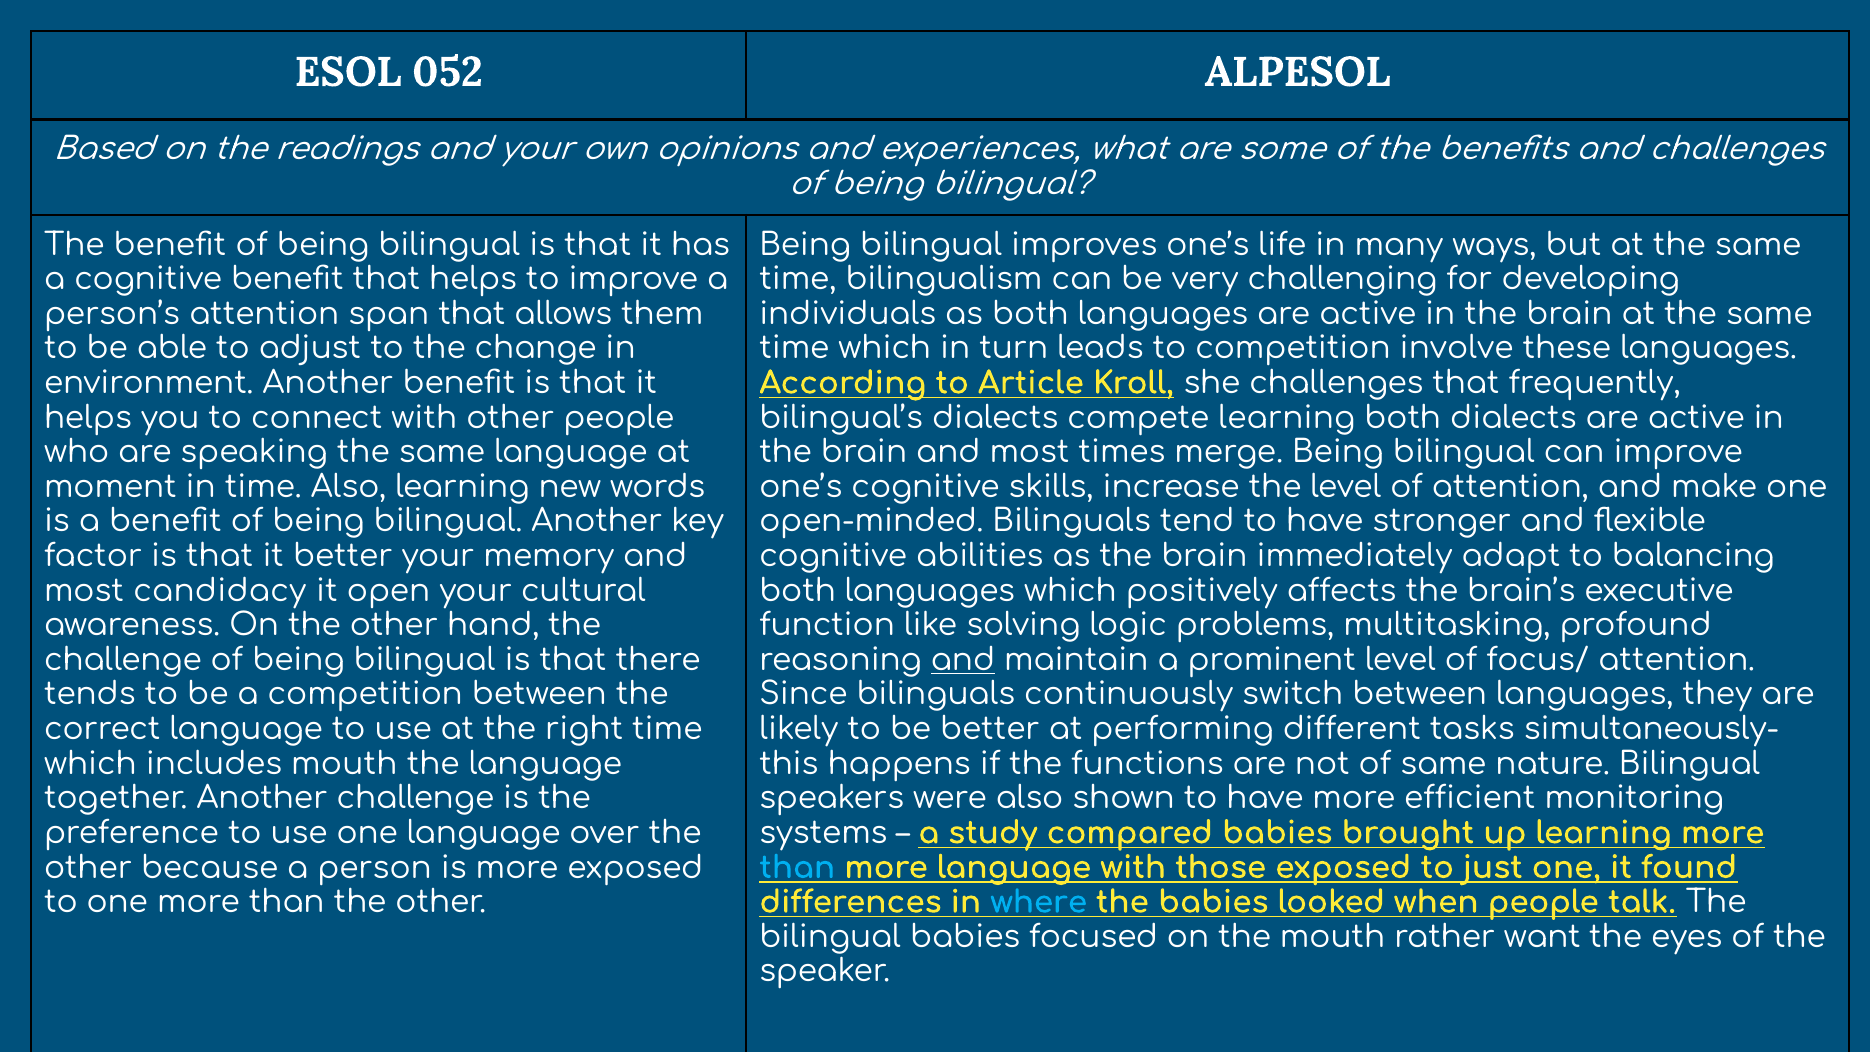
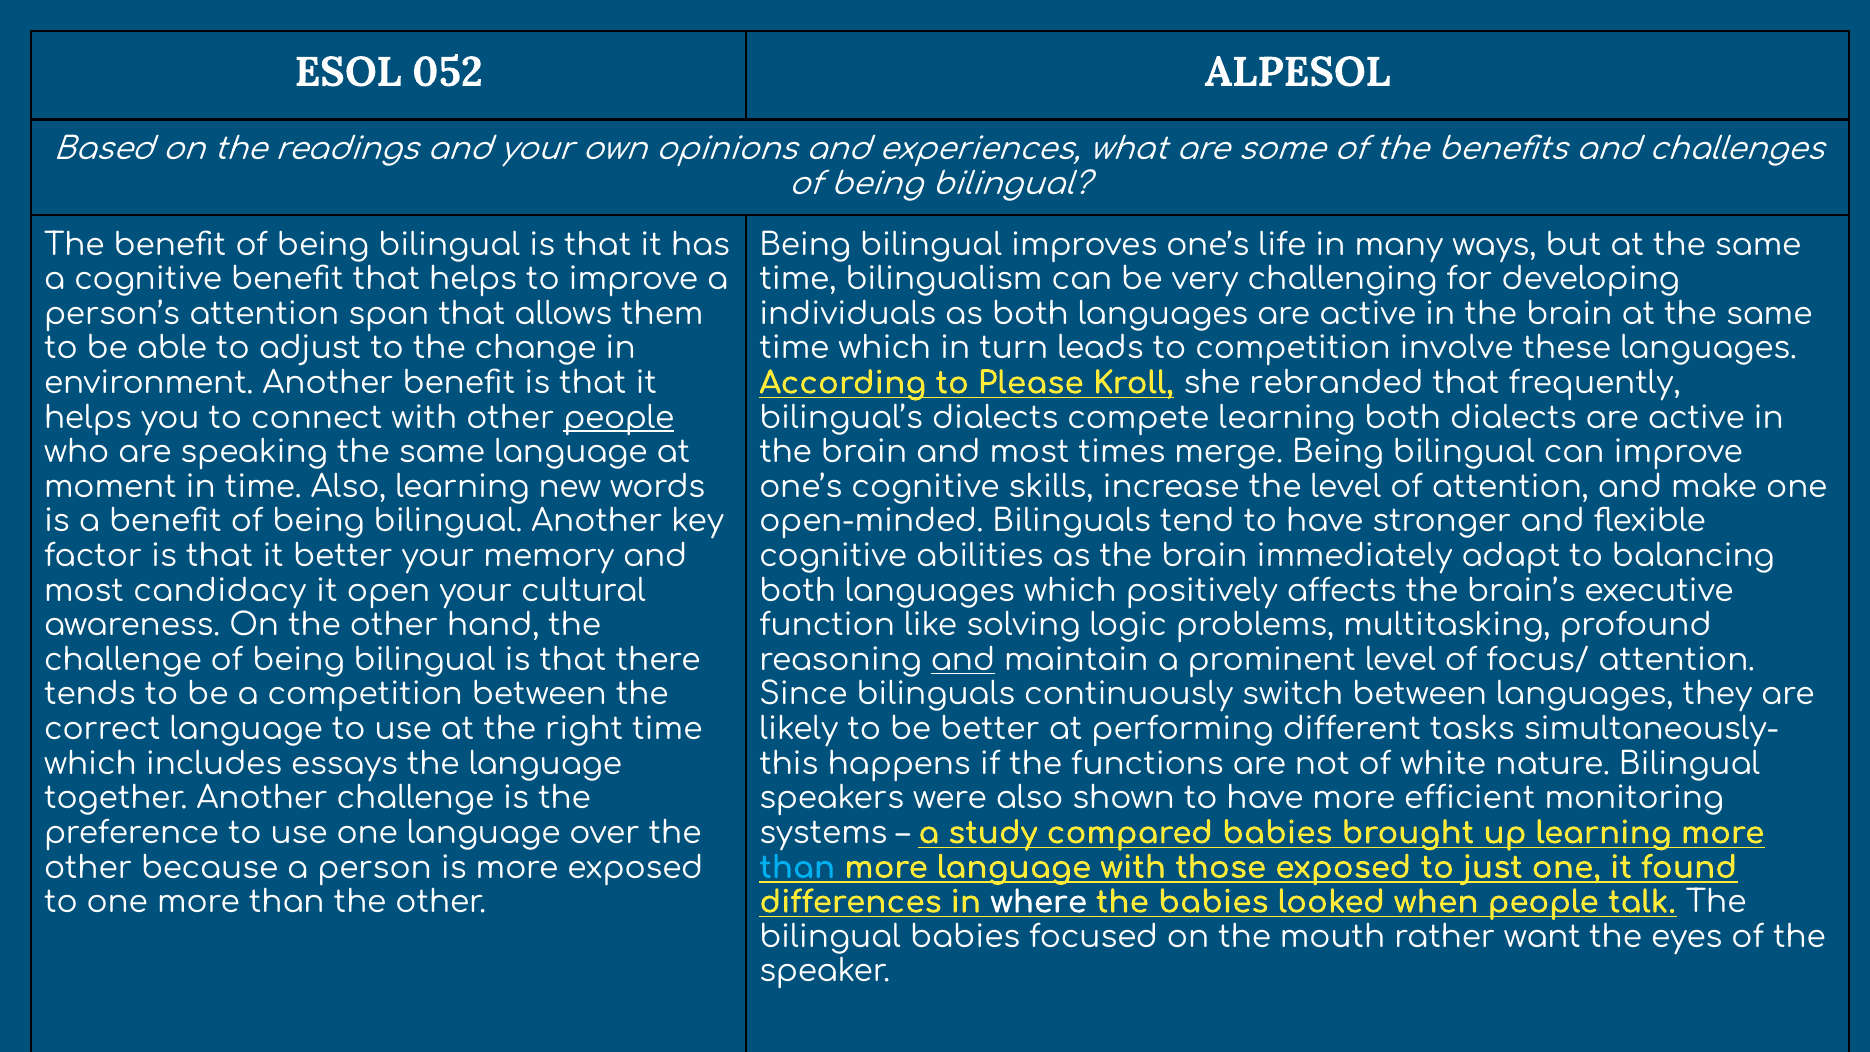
Article: Article -> Please (1031, 383)
she challenges: challenges -> rebranded (1336, 383)
people underline: none -> present (619, 418)
includes mouth: mouth -> essays (345, 764)
of same: same -> white (1443, 764)
where colour: light blue -> white (1039, 902)
